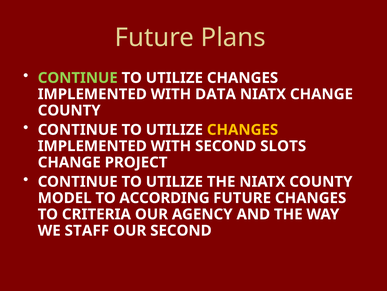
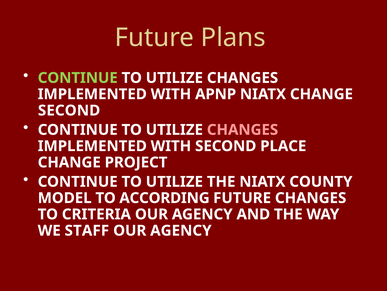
DATA: DATA -> APNP (216, 94)
COUNTY: COUNTY -> SECOND (69, 110)
CHANGES colour: yellow -> pink (243, 129)
SLOTS: SLOTS -> PLACE (283, 146)
SECOND: SECOND -> AGENCY (181, 230)
